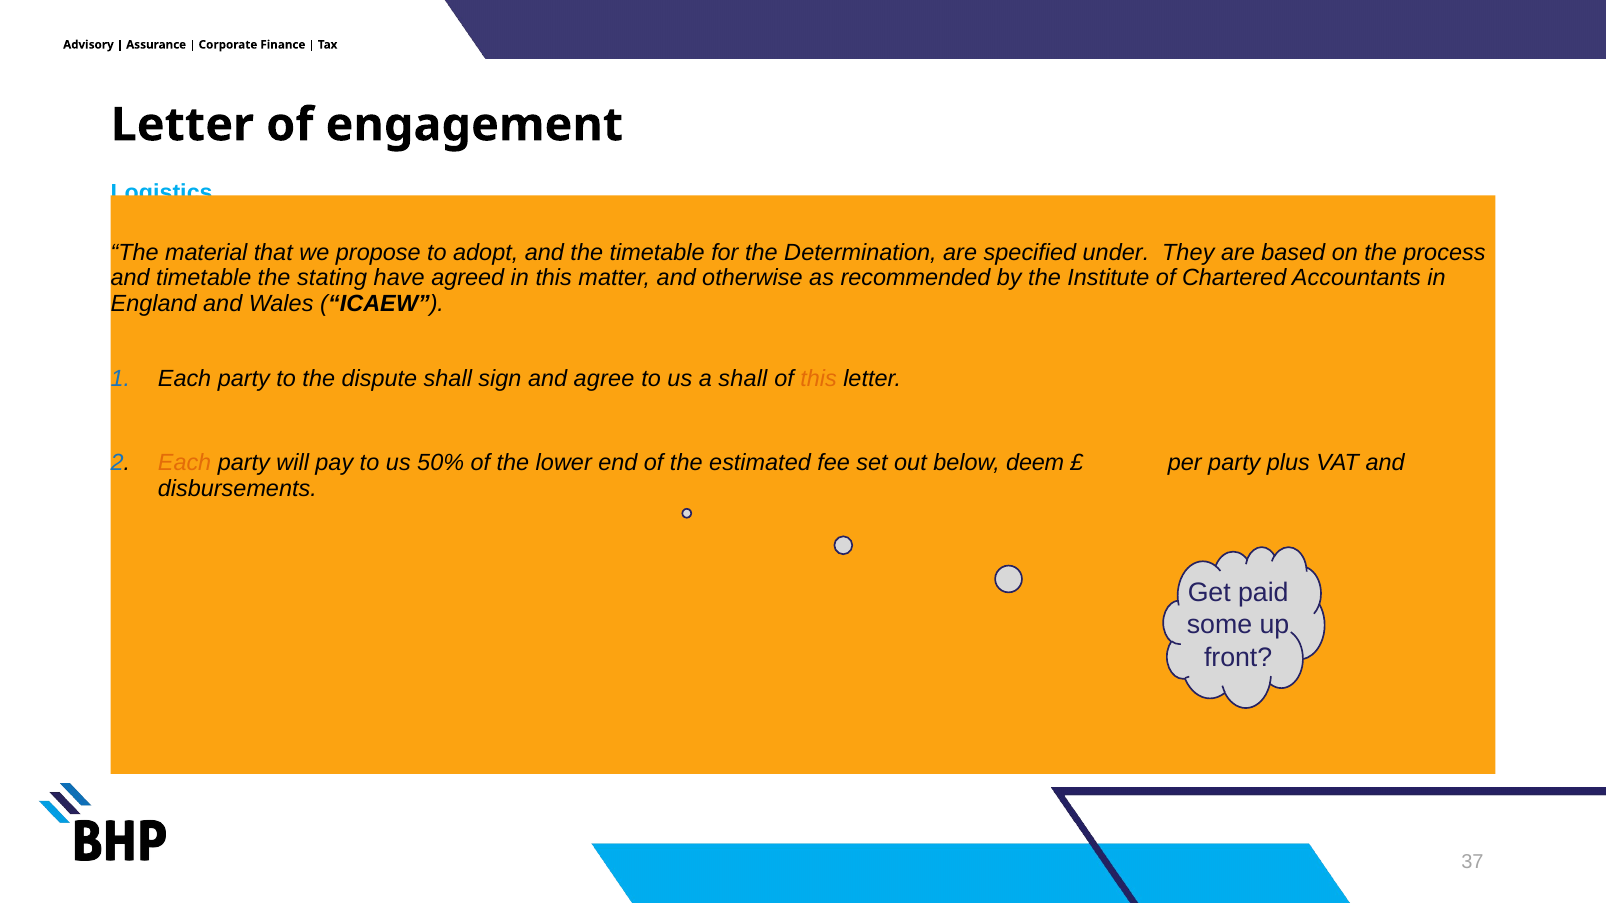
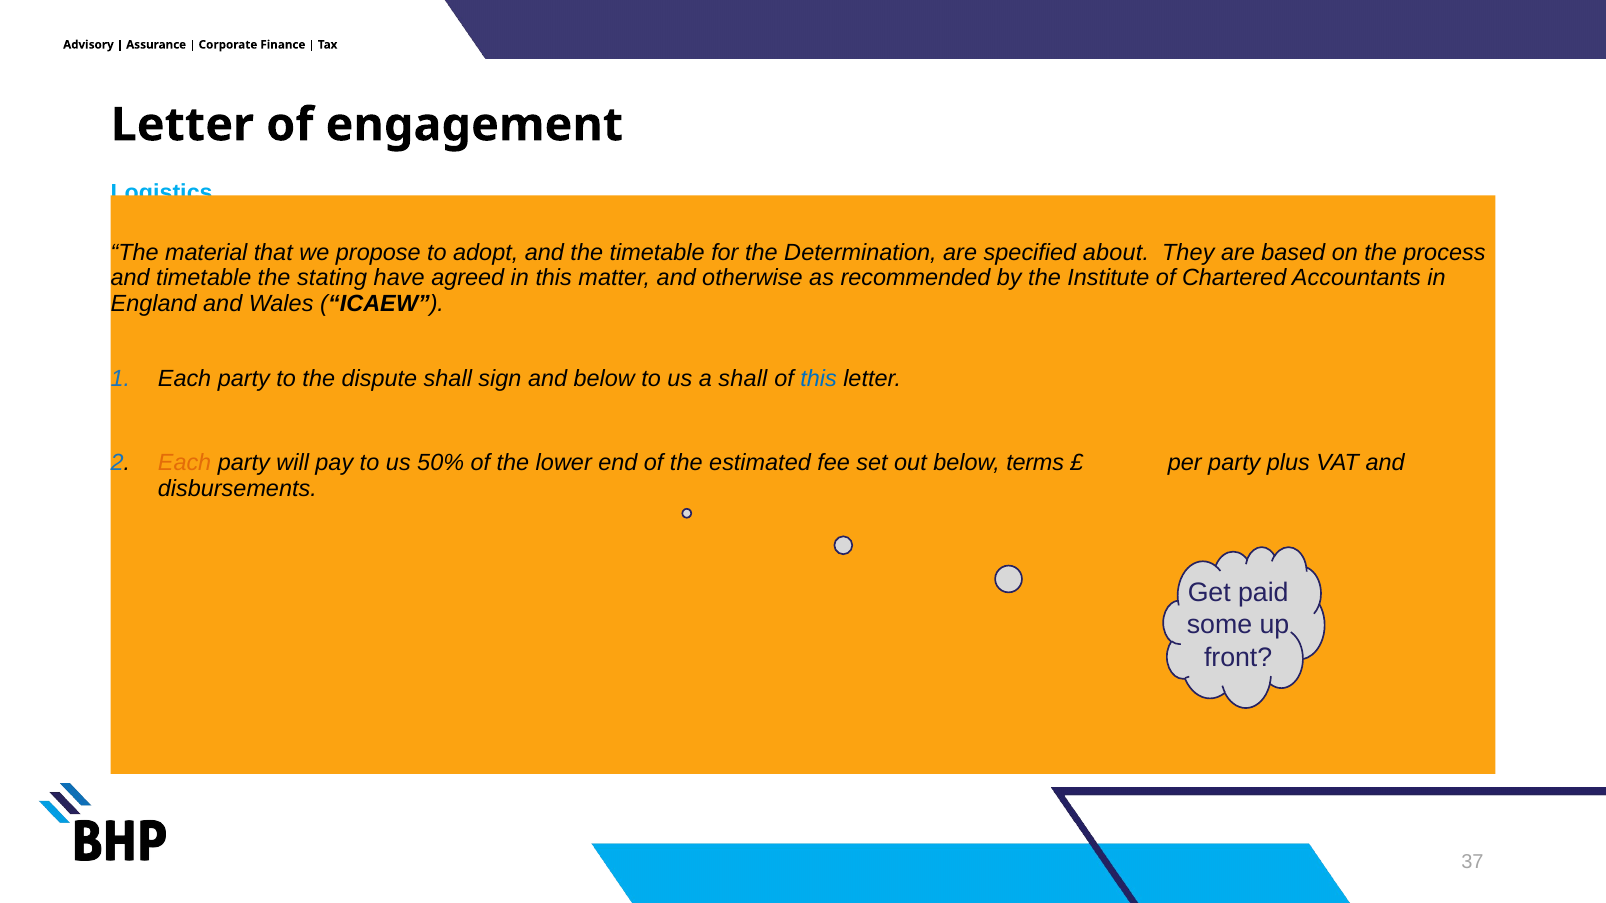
under: under -> about (1116, 253)
and agree: agree -> below (604, 379)
this colour: orange -> blue (819, 379)
deem: deem -> terms (1035, 463)
